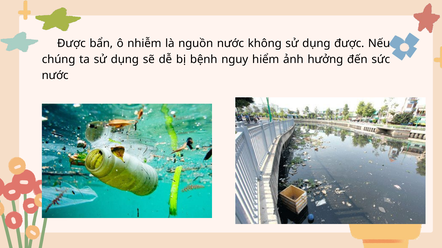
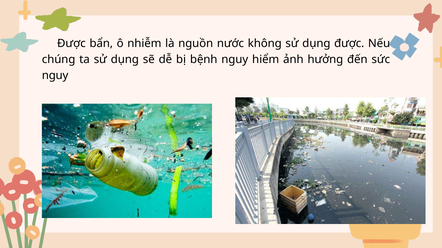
nước: nước -> nguy (55, 75)
